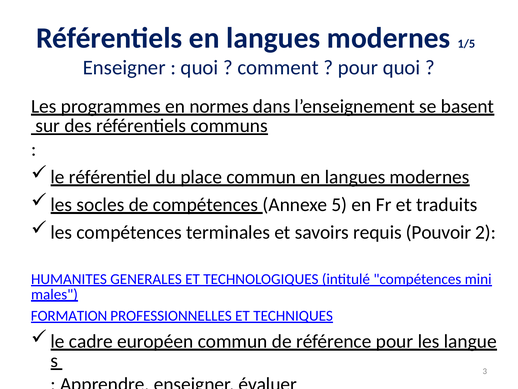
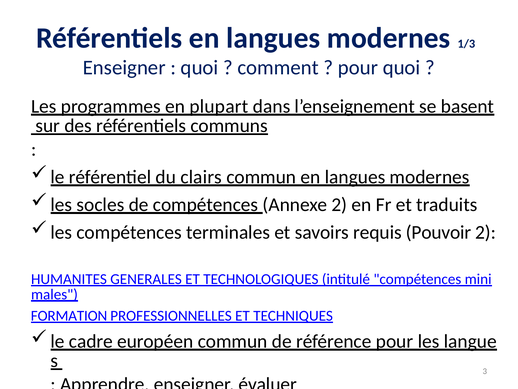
1/5: 1/5 -> 1/3 (466, 44)
normes: normes -> plupart (219, 106)
place: place -> clairs (201, 177)
Annexe 5: 5 -> 2 (339, 204)
